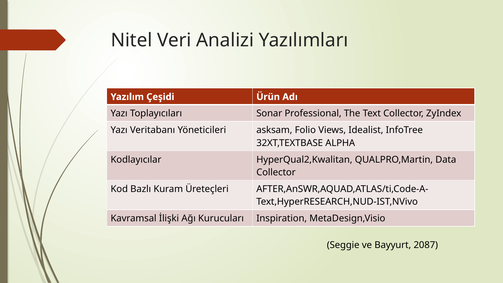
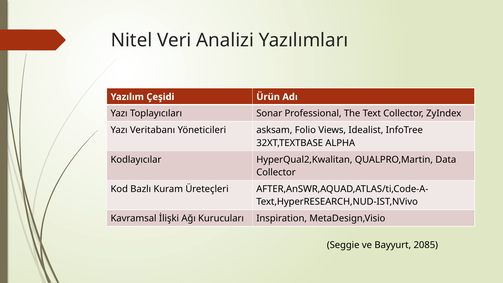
2087: 2087 -> 2085 (426, 245)
